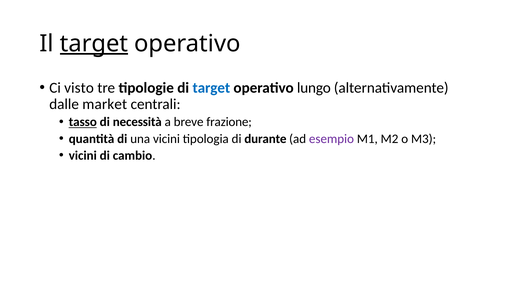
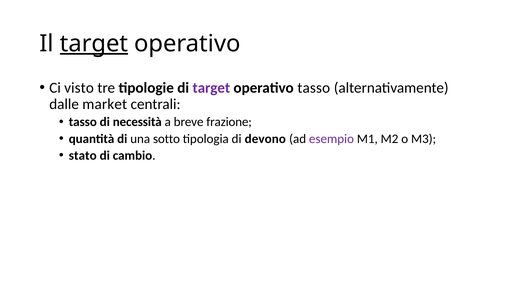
target colour: blue -> purple (211, 88)
operativo lungo: lungo -> tasso (314, 88)
tasso underline: present -> none (83, 122)
una vicini: vicini -> sotto (166, 139)
durante: durante -> devono (265, 139)
vicini: vicini -> stato (83, 155)
